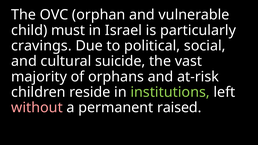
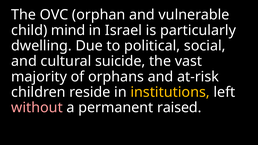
must: must -> mind (68, 30)
cravings: cravings -> dwelling (41, 46)
institutions colour: light green -> yellow (170, 92)
